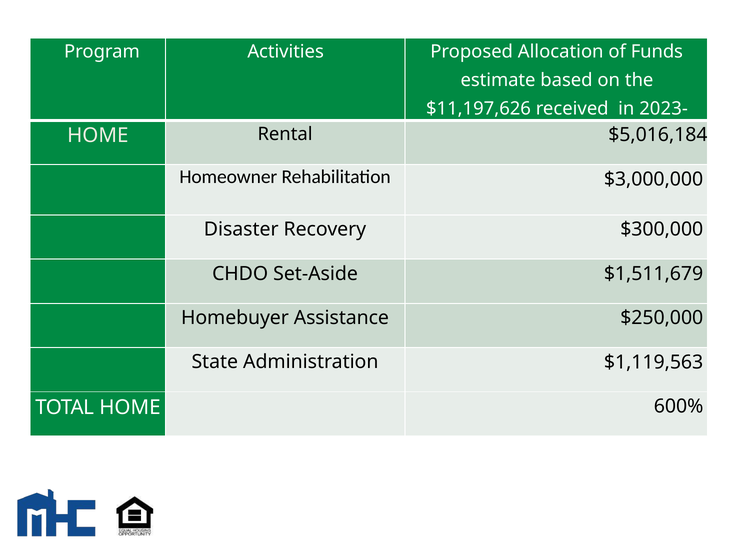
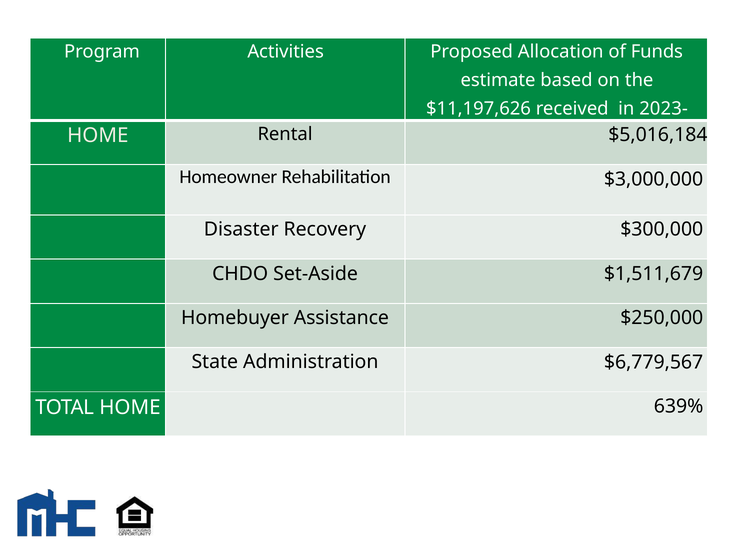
$1,119,563: $1,119,563 -> $6,779,567 (654, 362)
600%: 600% -> 639% (679, 407)
